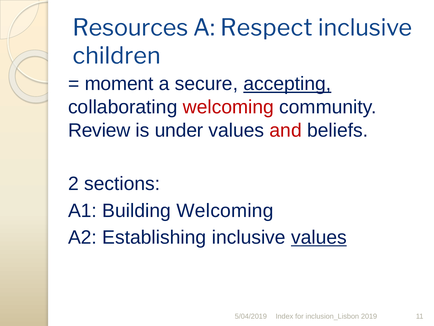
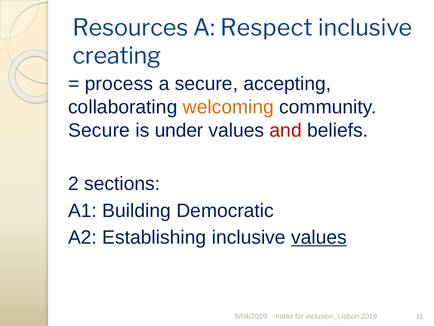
children: children -> creating (117, 56)
moment: moment -> process (119, 84)
accepting underline: present -> none (287, 84)
welcoming colour: red -> orange (228, 107)
Review: Review -> Secure (99, 130)
Building Welcoming: Welcoming -> Democratic (225, 210)
